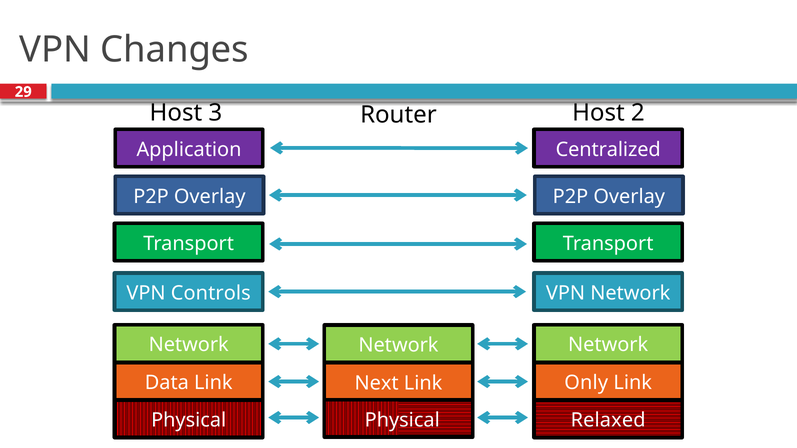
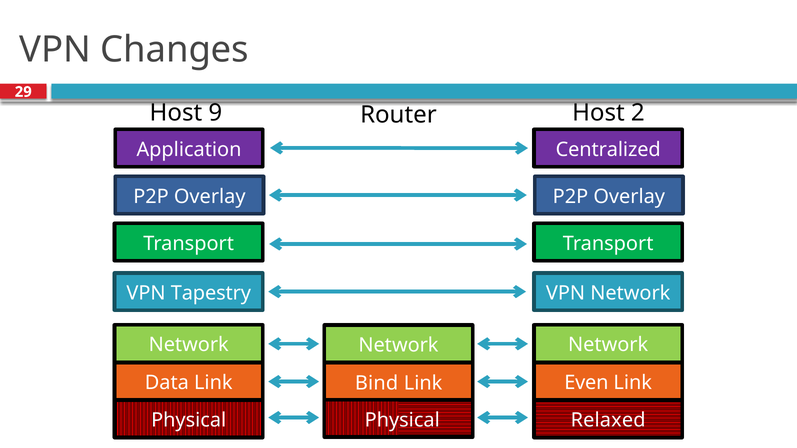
3: 3 -> 9 (215, 113)
Controls: Controls -> Tapestry (211, 293)
Only: Only -> Even (586, 383)
Next: Next -> Bind (377, 383)
